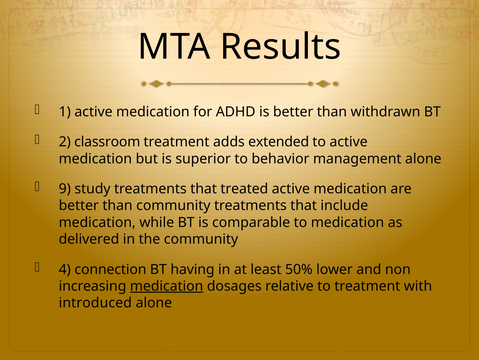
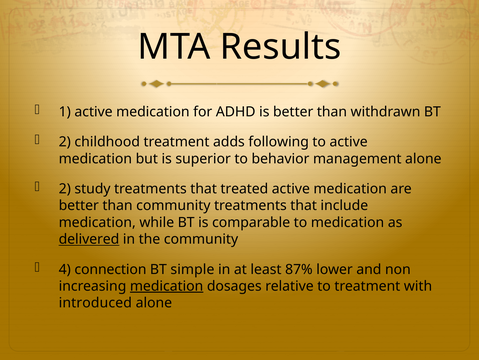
classroom: classroom -> childhood (107, 142)
extended: extended -> following (279, 142)
9: 9 -> 2 (65, 188)
delivered underline: none -> present (89, 239)
having: having -> simple (192, 269)
50%: 50% -> 87% (299, 269)
